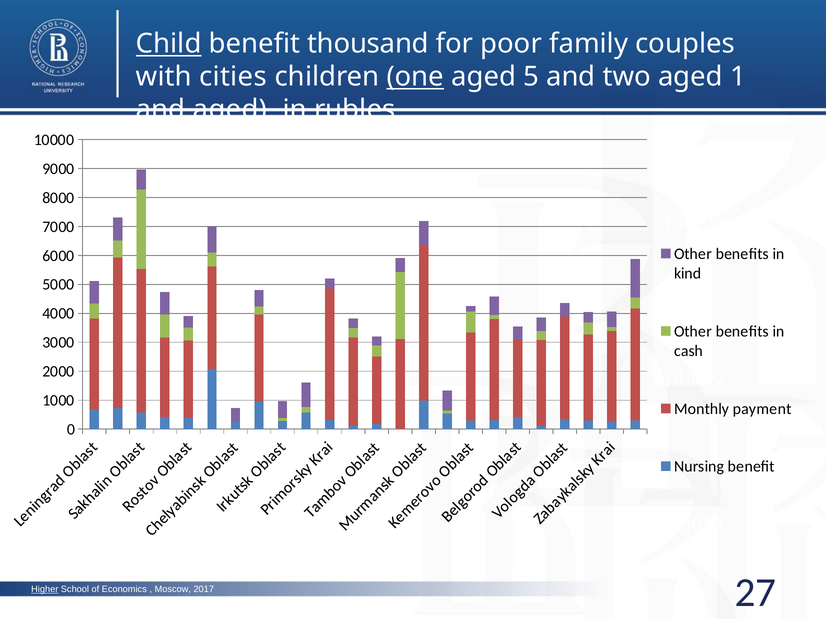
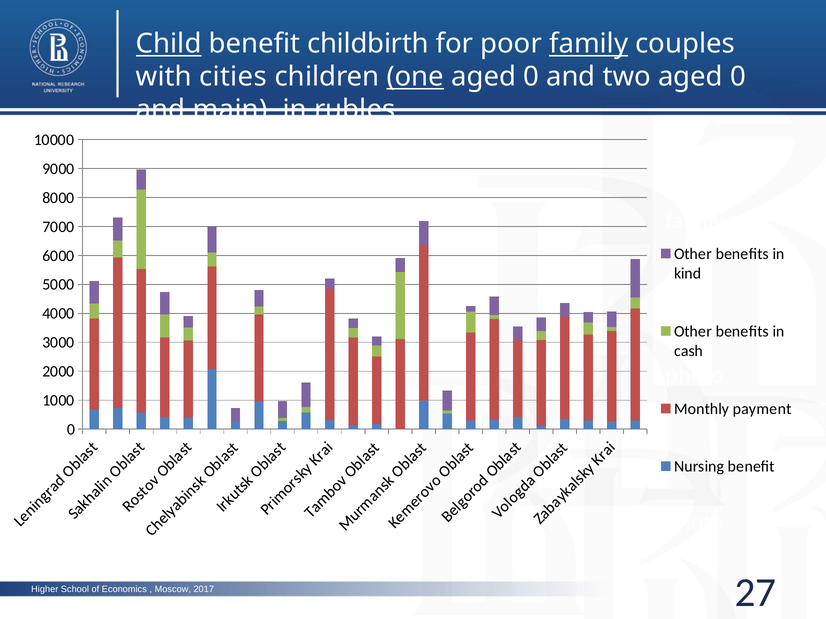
thousand: thousand -> childbirth (368, 44)
family underline: none -> present (589, 44)
5: 5 -> 0 (531, 77)
two aged 1: 1 -> 0 (738, 77)
and aged: aged -> main (234, 110)
Higher underline: present -> none (45, 590)
